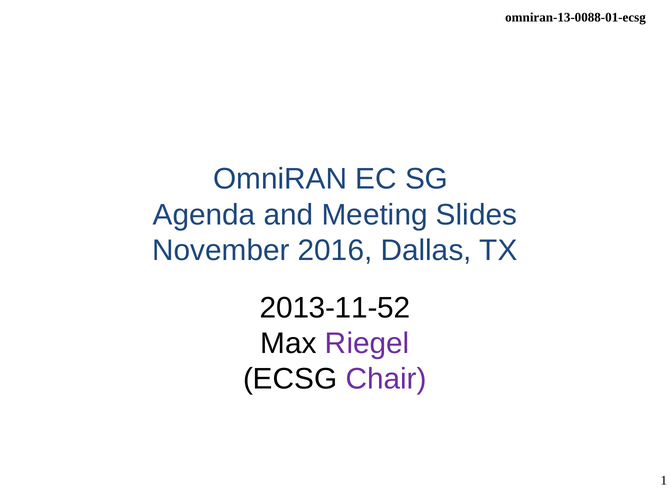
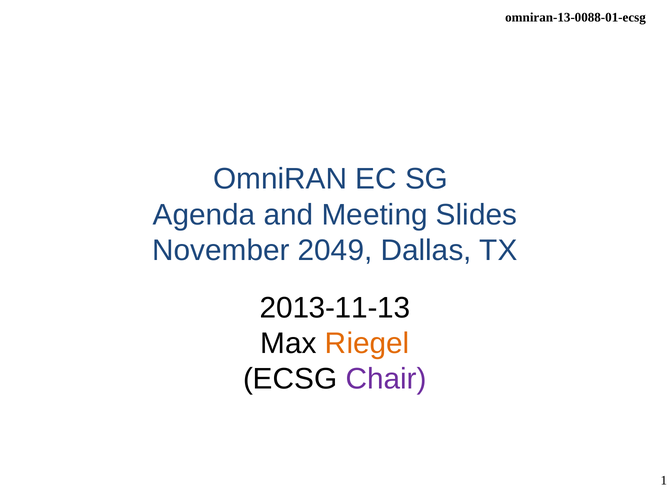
2016: 2016 -> 2049 (335, 251)
2013-11-52: 2013-11-52 -> 2013-11-13 (335, 308)
Riegel colour: purple -> orange (367, 344)
